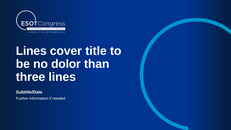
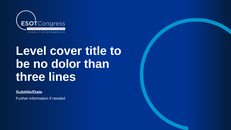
Lines: Lines -> Level (31, 51)
